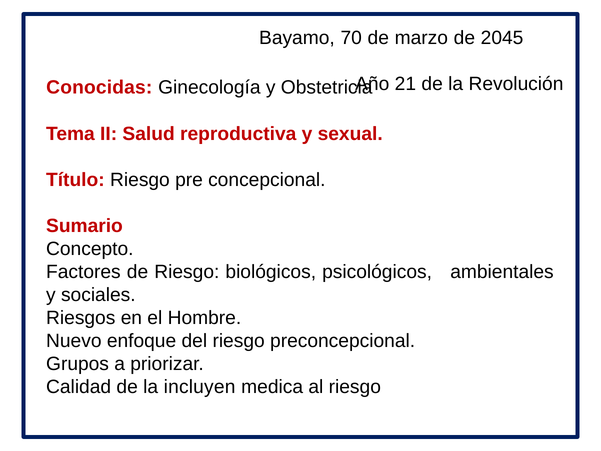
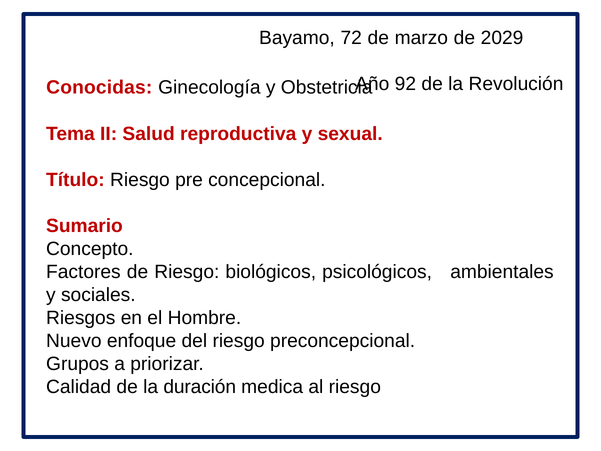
70: 70 -> 72 (351, 38)
2045: 2045 -> 2029 (502, 38)
21: 21 -> 92 (405, 84)
incluyen: incluyen -> duración (200, 387)
